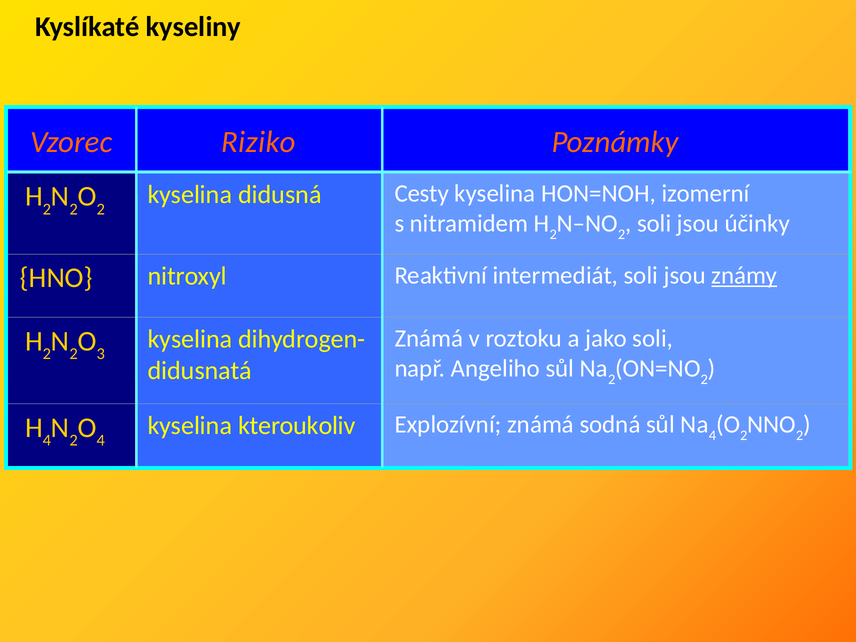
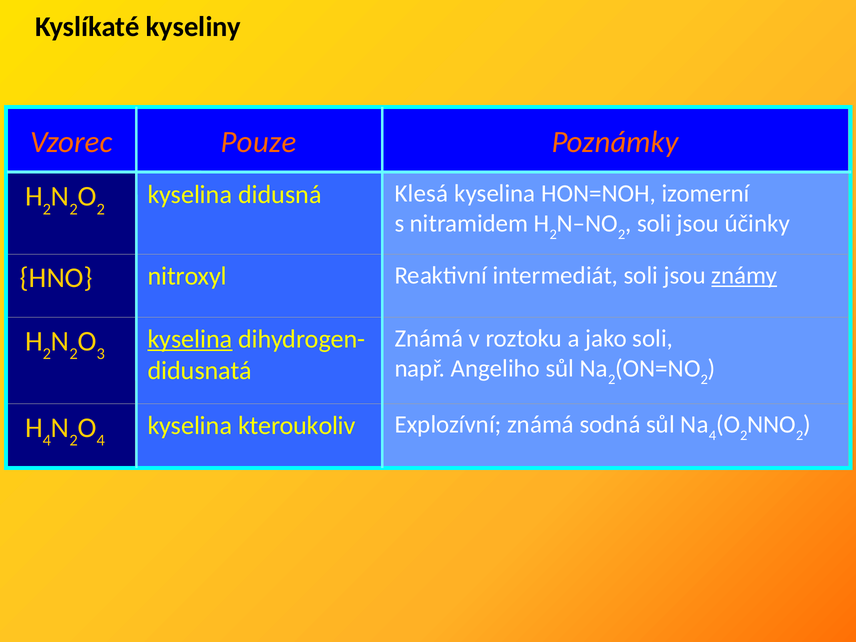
Riziko: Riziko -> Pouze (259, 142)
Cesty: Cesty -> Klesá (421, 194)
kyselina underline: none -> present (190, 339)
